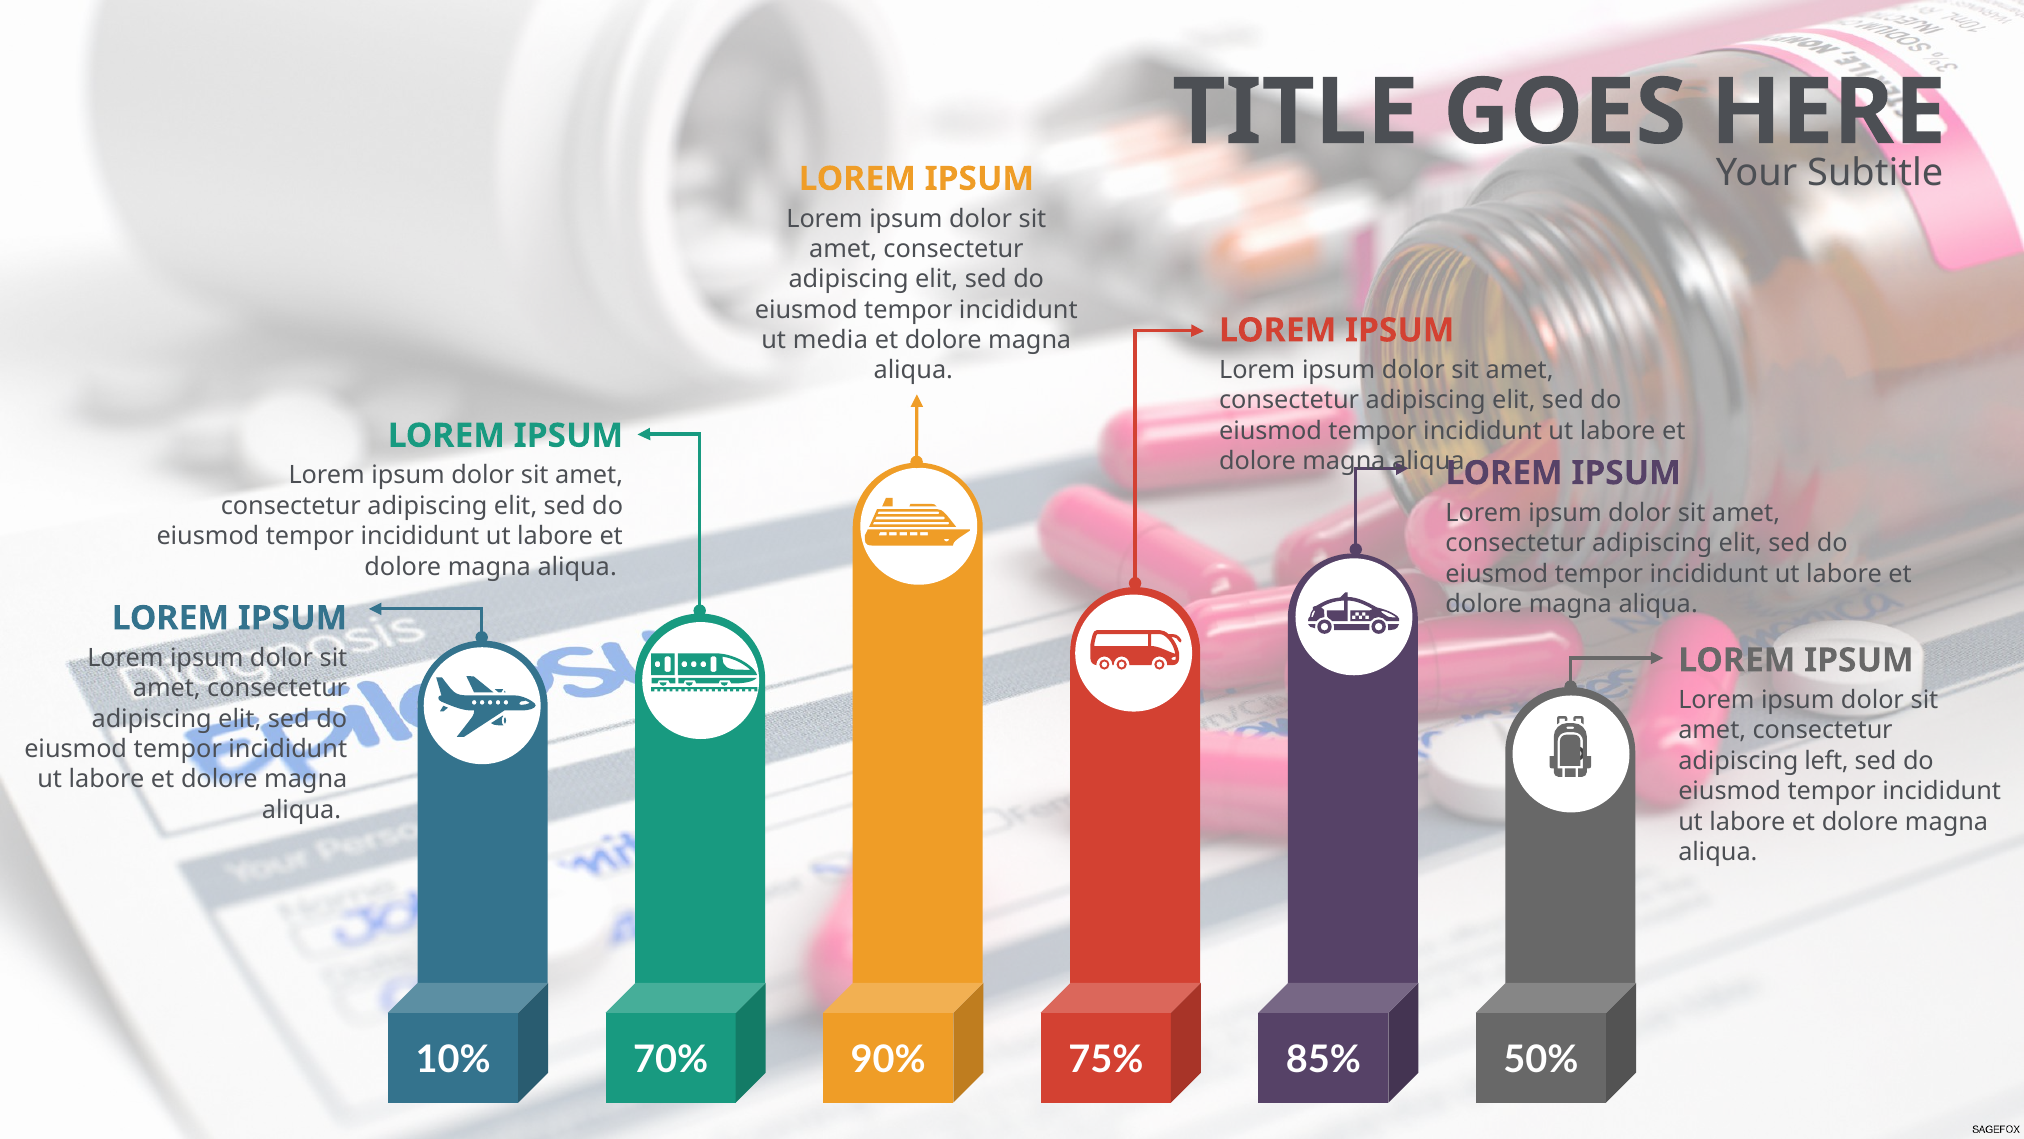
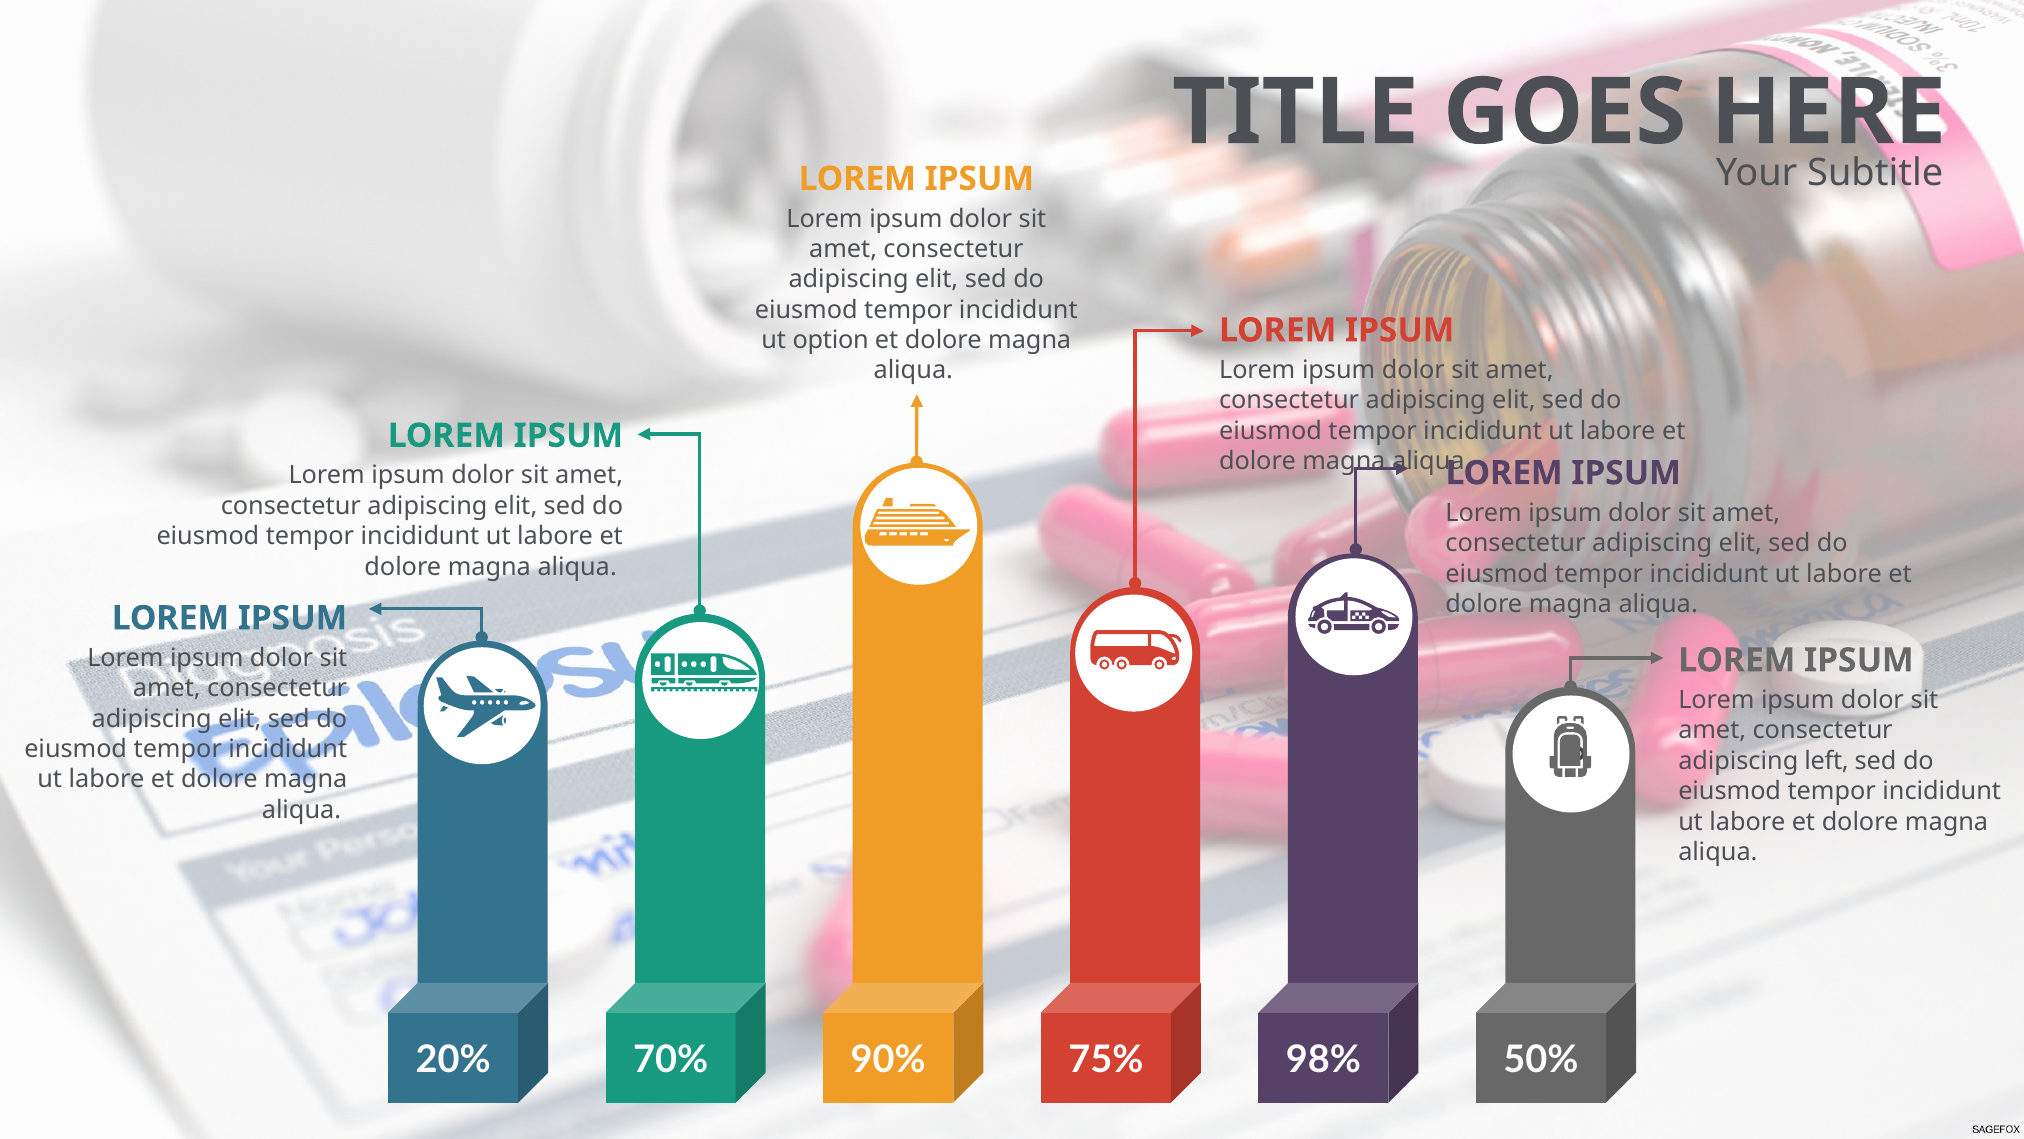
media: media -> option (831, 340)
10%: 10% -> 20% (453, 1060)
85%: 85% -> 98% (1323, 1060)
